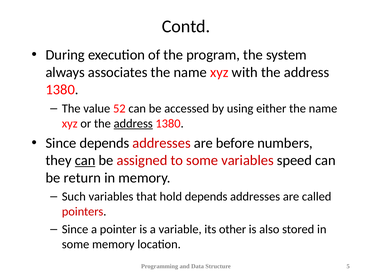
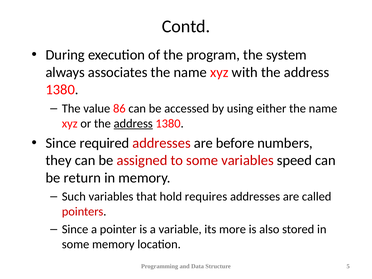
52: 52 -> 86 (119, 109)
Since depends: depends -> required (104, 143)
can underline: present -> none (85, 160)
hold depends: depends -> requires (206, 197)
other: other -> more (233, 229)
